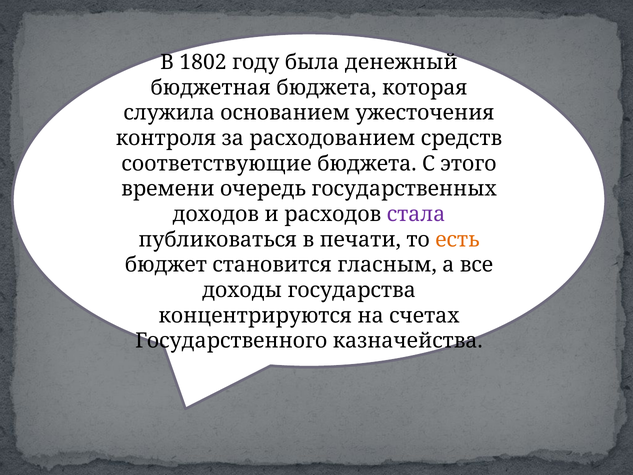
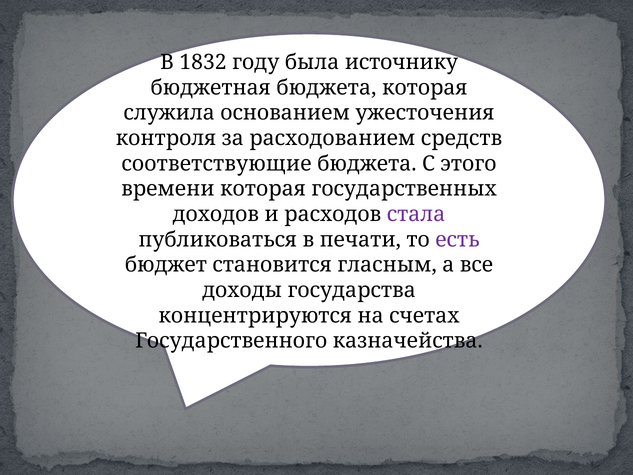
1802: 1802 -> 1832 (203, 62)
денежный: денежный -> источнику (401, 62)
времени очередь: очередь -> которая (263, 189)
есть colour: orange -> purple (457, 239)
